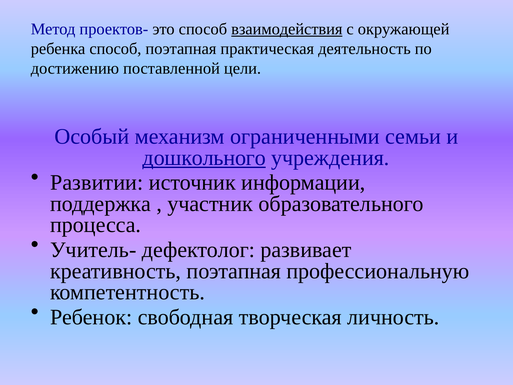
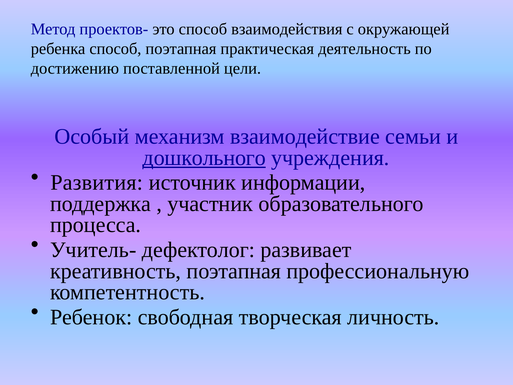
взаимодействия underline: present -> none (287, 29)
ограниченными: ограниченными -> взаимодействие (305, 136)
Развитии: Развитии -> Развития (97, 182)
